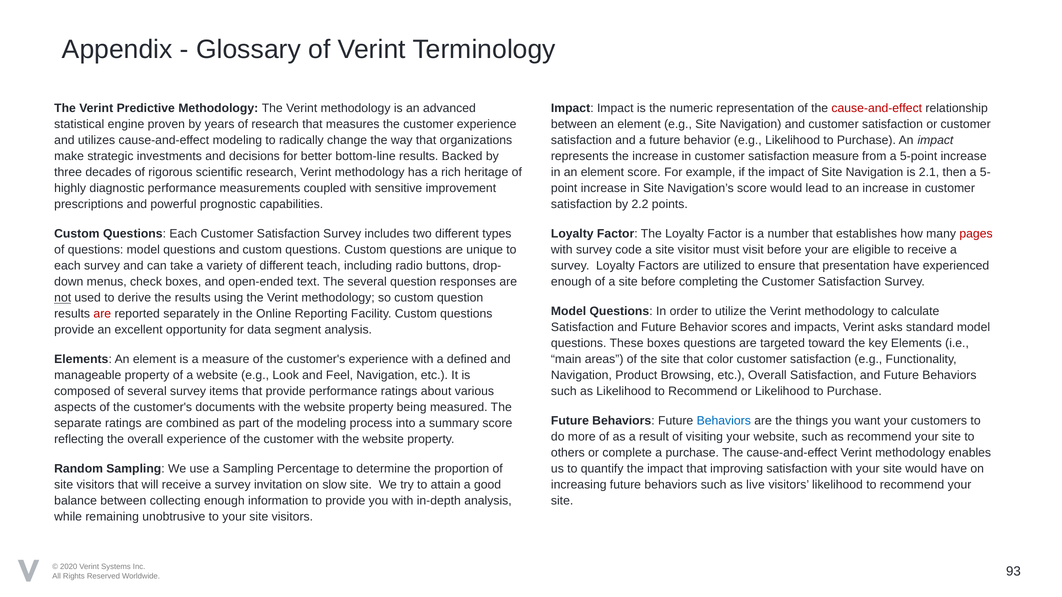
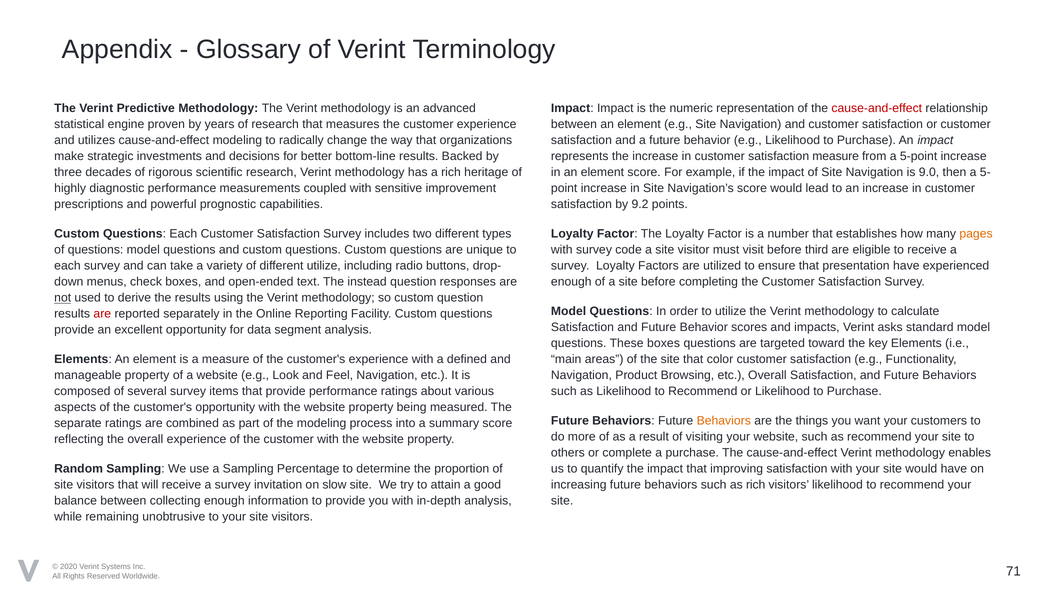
2.1: 2.1 -> 9.0 (929, 172)
2.2: 2.2 -> 9.2 (640, 204)
pages colour: red -> orange (976, 234)
before your: your -> third (817, 250)
different teach: teach -> utilize (324, 266)
The several: several -> instead (367, 282)
customer's documents: documents -> opportunity (225, 408)
Behaviors colour: blue -> orange (724, 421)
as live: live -> rich (756, 485)
93: 93 -> 71 (1013, 572)
